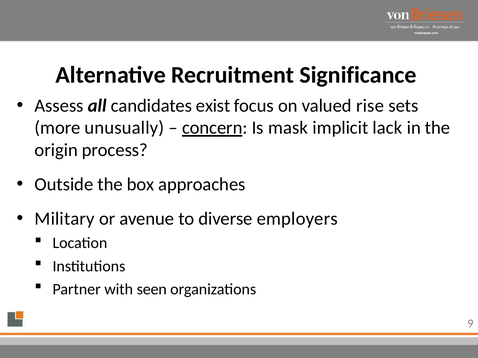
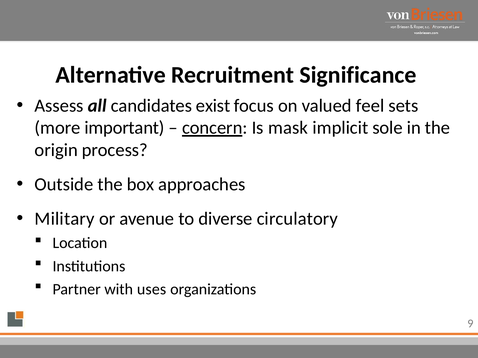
rise: rise -> feel (370, 106)
unusually: unusually -> important (125, 128)
lack: lack -> sole (388, 128)
employers: employers -> circulatory (297, 219)
seen: seen -> uses (152, 290)
